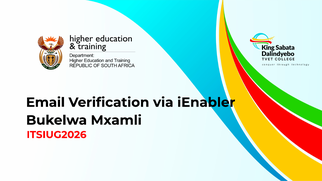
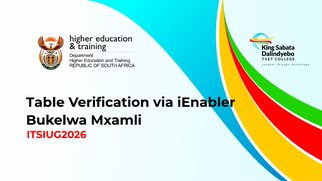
Email: Email -> Table (45, 102)
